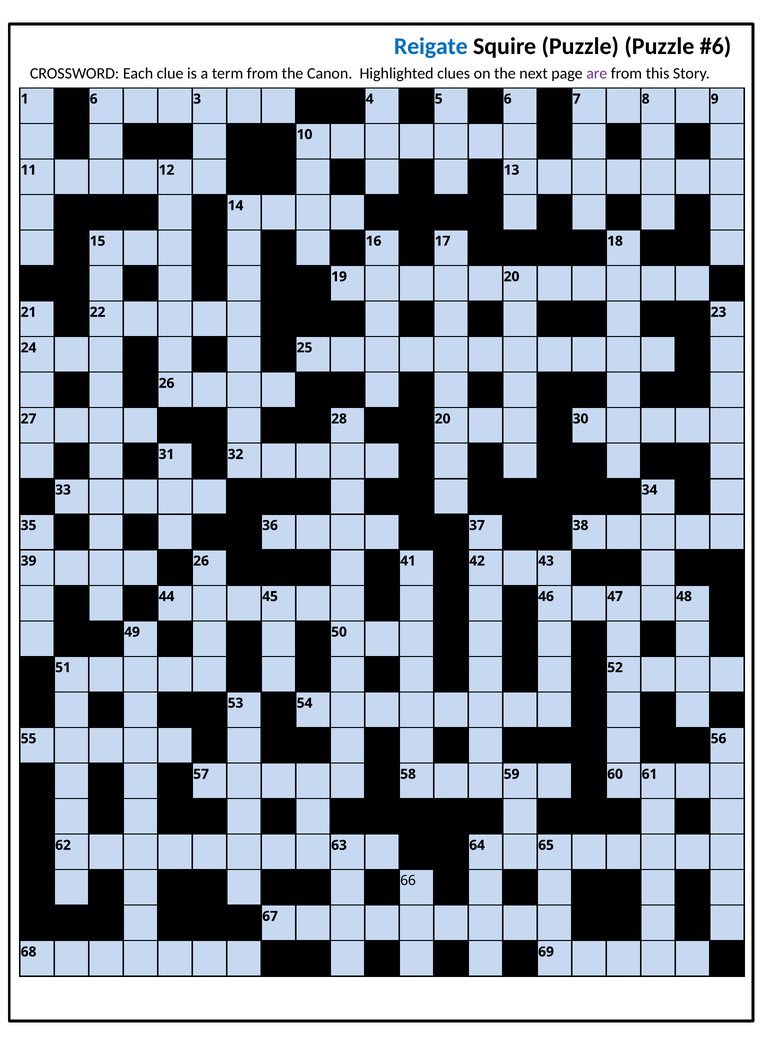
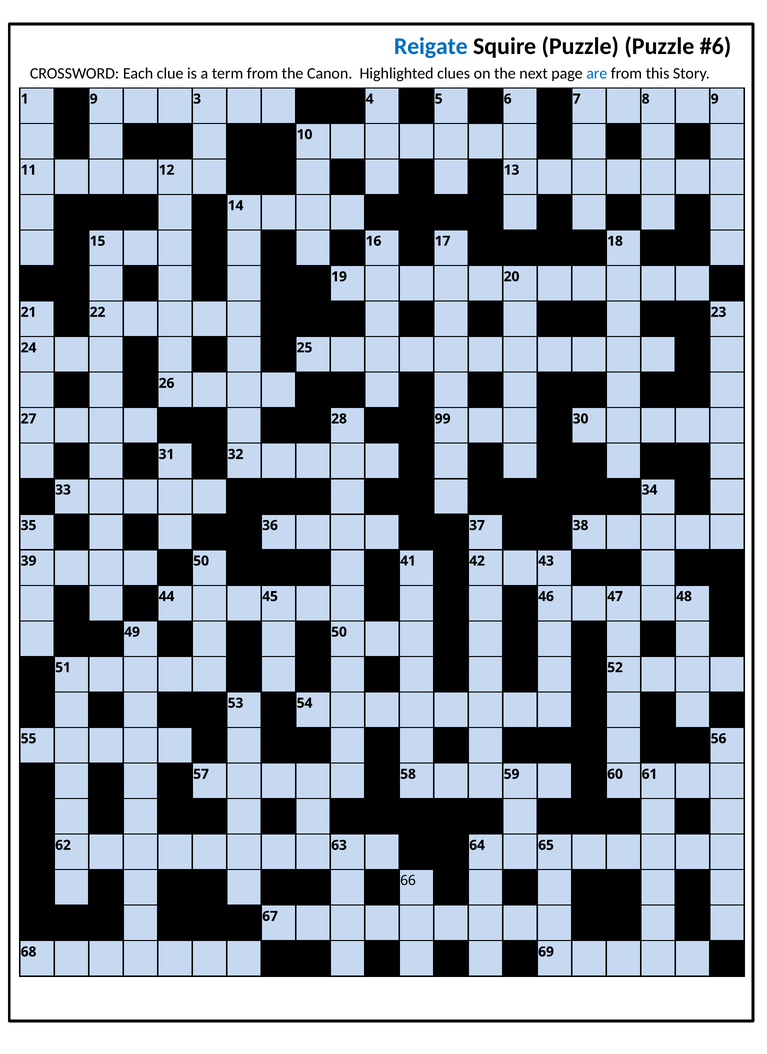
are colour: purple -> blue (597, 74)
1 6: 6 -> 9 (94, 99)
28 20: 20 -> 99 (443, 419)
39 26: 26 -> 50 (201, 561)
